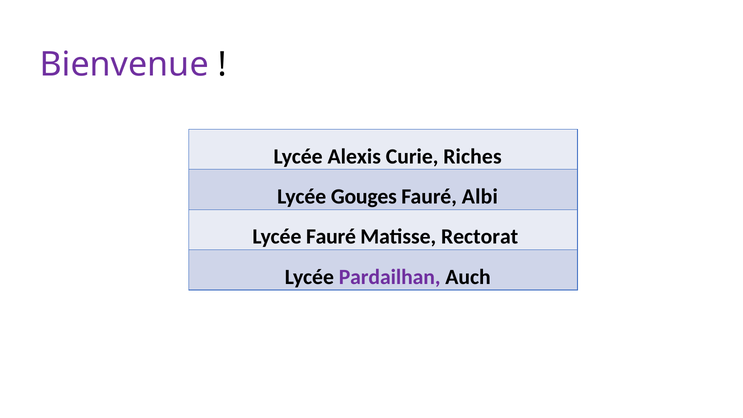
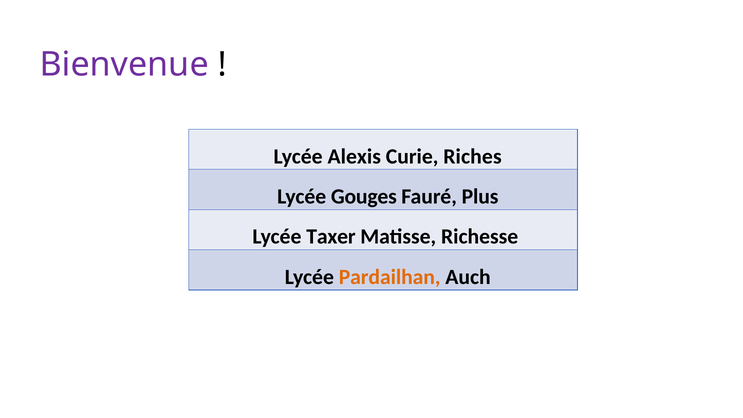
Albi: Albi -> Plus (480, 197)
Lycée Fauré: Fauré -> Taxer (331, 237)
Rectorat: Rectorat -> Richesse (480, 237)
Pardailhan colour: purple -> orange (390, 277)
